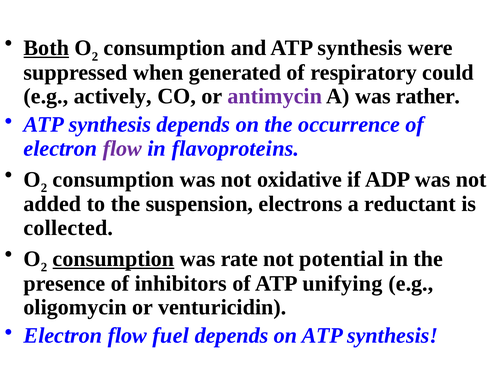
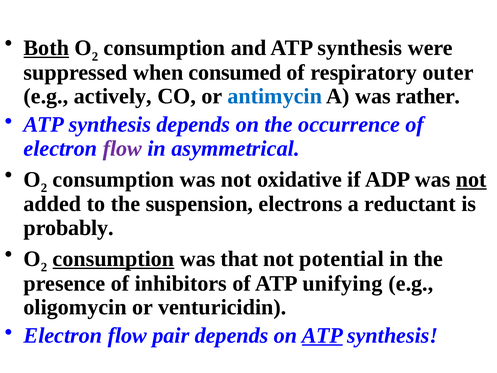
generated: generated -> consumed (235, 72)
could: could -> outer (448, 72)
antimycin colour: purple -> blue (275, 96)
flavoproteins: flavoproteins -> asymmetrical (236, 148)
not underline: none -> present (471, 179)
collected: collected -> probably (69, 228)
rate: rate -> that (239, 259)
fuel: fuel -> pair (171, 335)
ATP underline: none -> present (322, 335)
